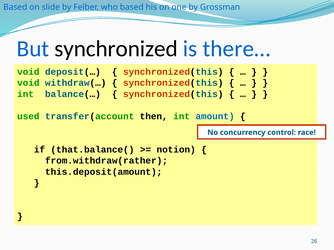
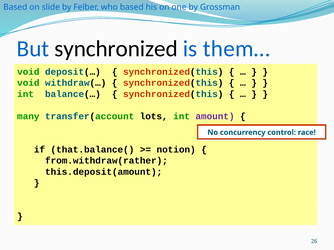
there…: there… -> them… (236, 49)
used: used -> many (28, 116)
then: then -> lots (154, 116)
amount colour: blue -> purple (215, 116)
